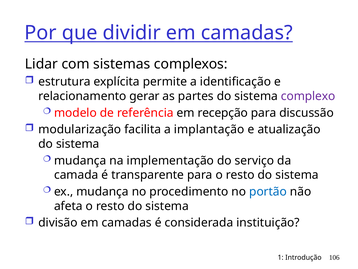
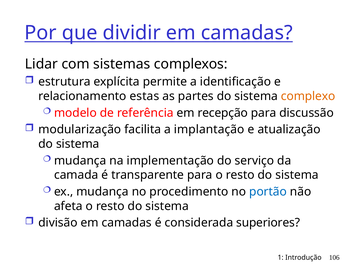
gerar: gerar -> estas (144, 96)
complexo colour: purple -> orange (308, 96)
instituição: instituição -> superiores (268, 222)
